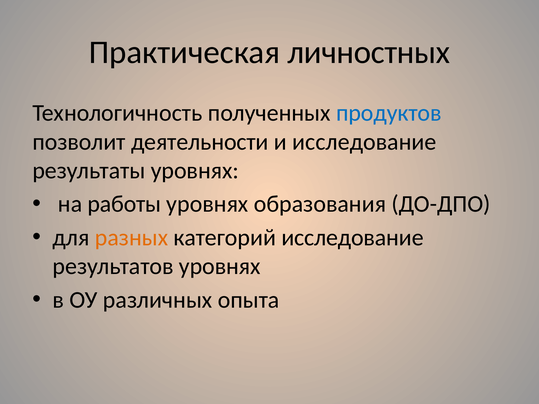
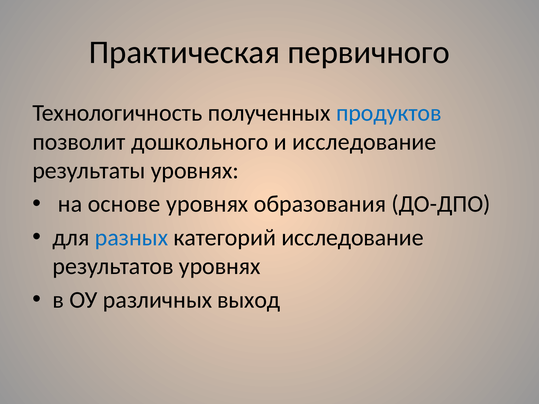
личностных: личностных -> первичного (369, 52)
деятельности: деятельности -> дошкольного (200, 142)
работы: работы -> основе (124, 204)
разных colour: orange -> blue (132, 238)
опыта: опыта -> выход (249, 300)
